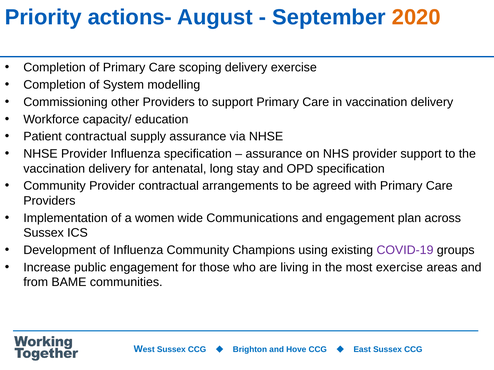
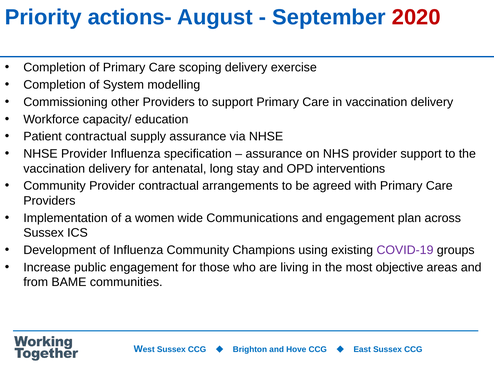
2020 colour: orange -> red (416, 17)
OPD specification: specification -> interventions (351, 169)
most exercise: exercise -> objective (400, 268)
